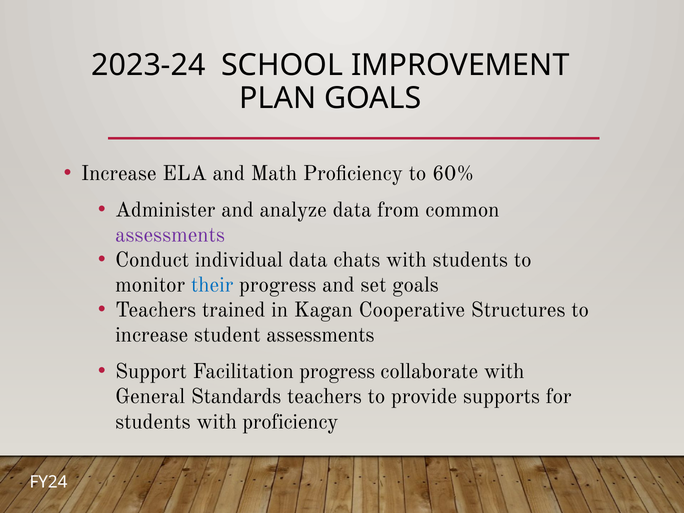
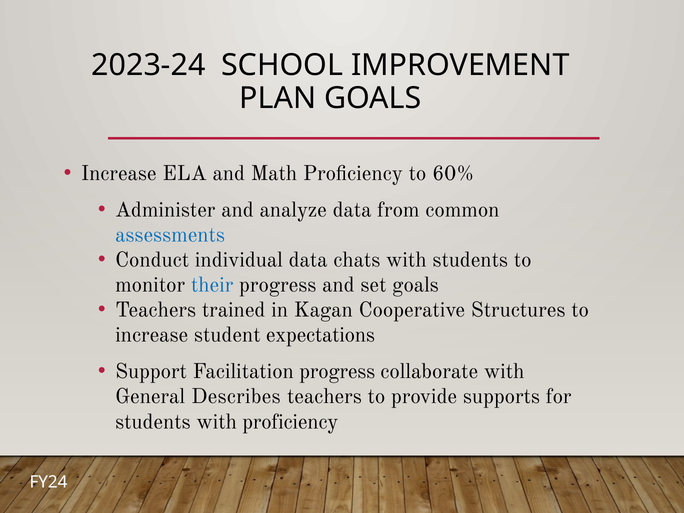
assessments colour: purple -> blue (170, 235)
student assessments: assessments -> expectations (320, 335)
Standards: Standards -> Describes (236, 397)
